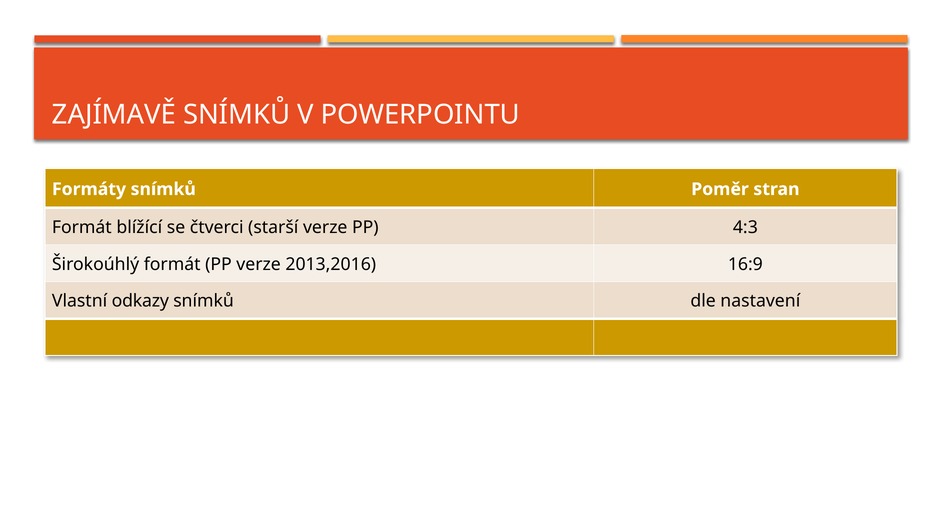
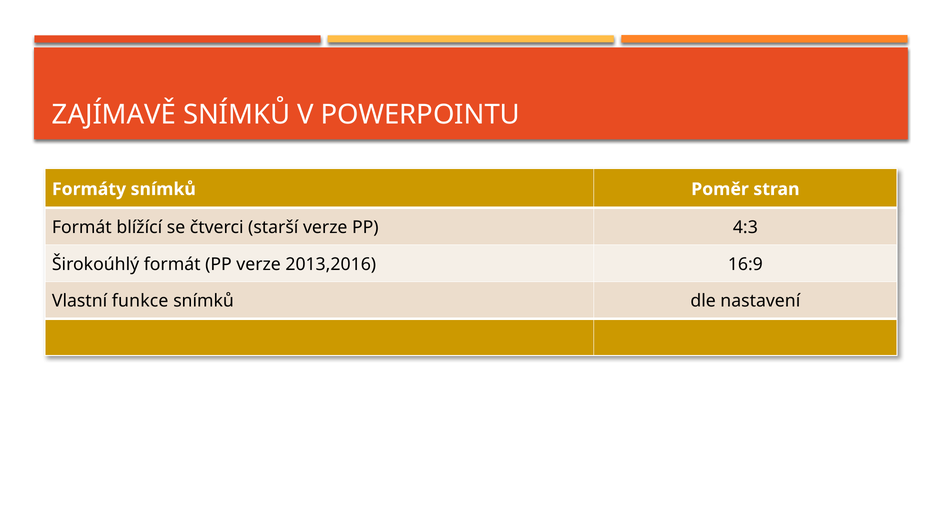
odkazy: odkazy -> funkce (140, 301)
